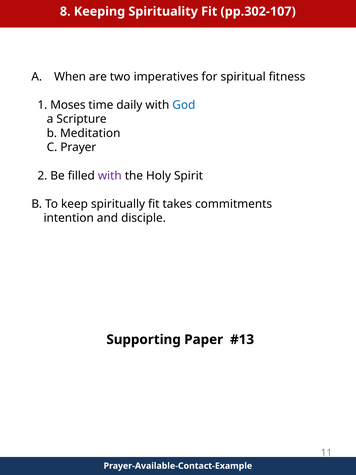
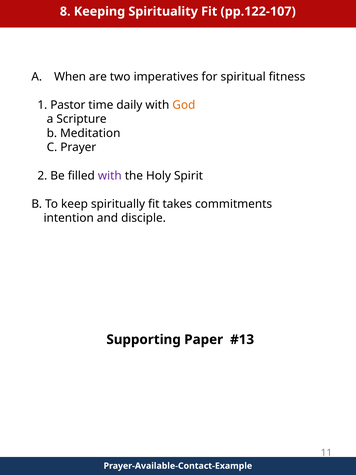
pp.302-107: pp.302-107 -> pp.122-107 (258, 11)
Moses: Moses -> Pastor (68, 105)
God colour: blue -> orange (184, 105)
